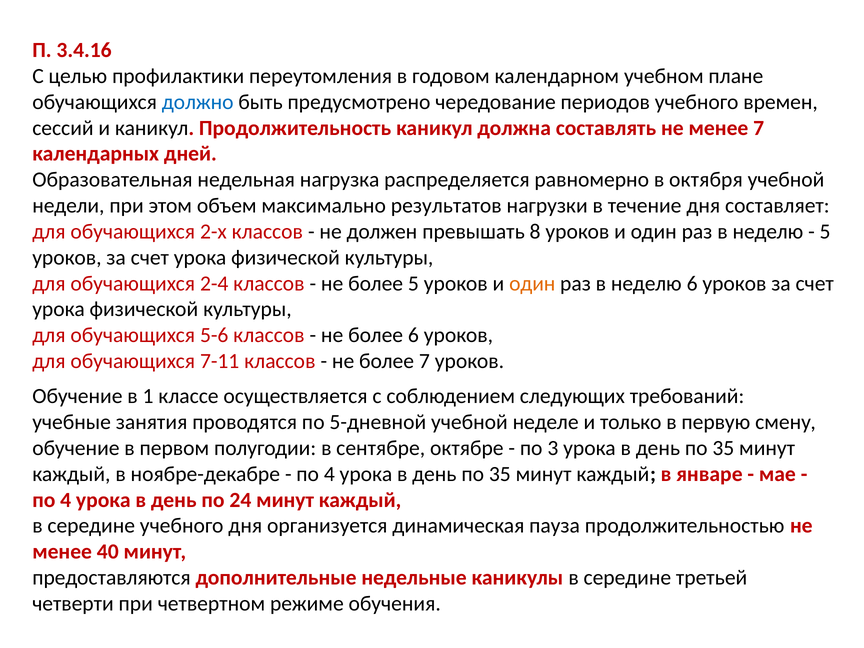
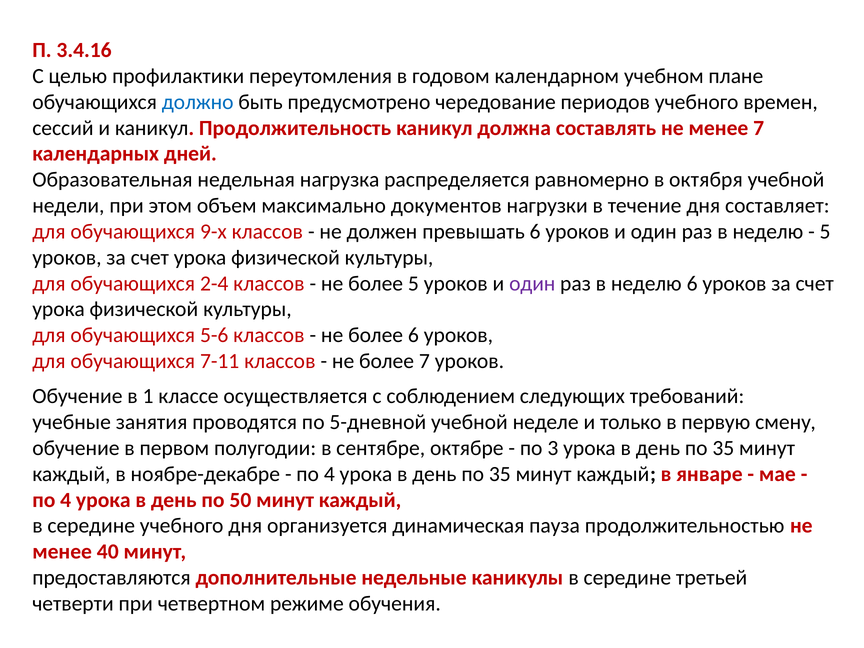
результатов: результатов -> документов (446, 206)
2-х: 2-х -> 9-х (213, 232)
превышать 8: 8 -> 6 (535, 232)
один colour: orange -> purple (532, 283)
24: 24 -> 50 (240, 500)
